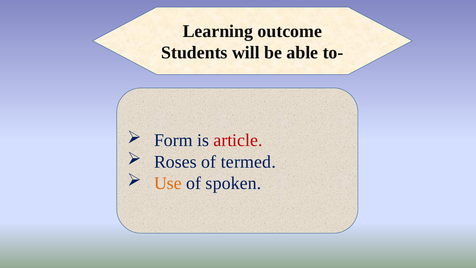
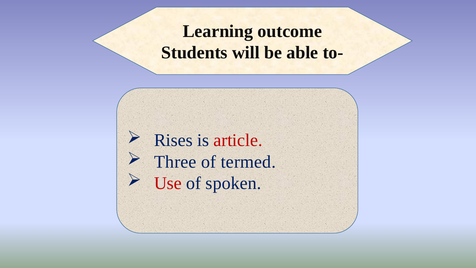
Form: Form -> Rises (173, 140)
Roses: Roses -> Three (175, 162)
Use colour: orange -> red (168, 183)
